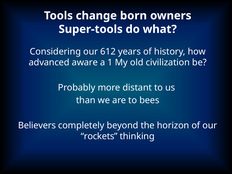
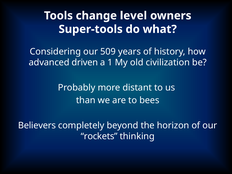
born: born -> level (133, 16)
612: 612 -> 509 (108, 52)
aware: aware -> driven (85, 62)
